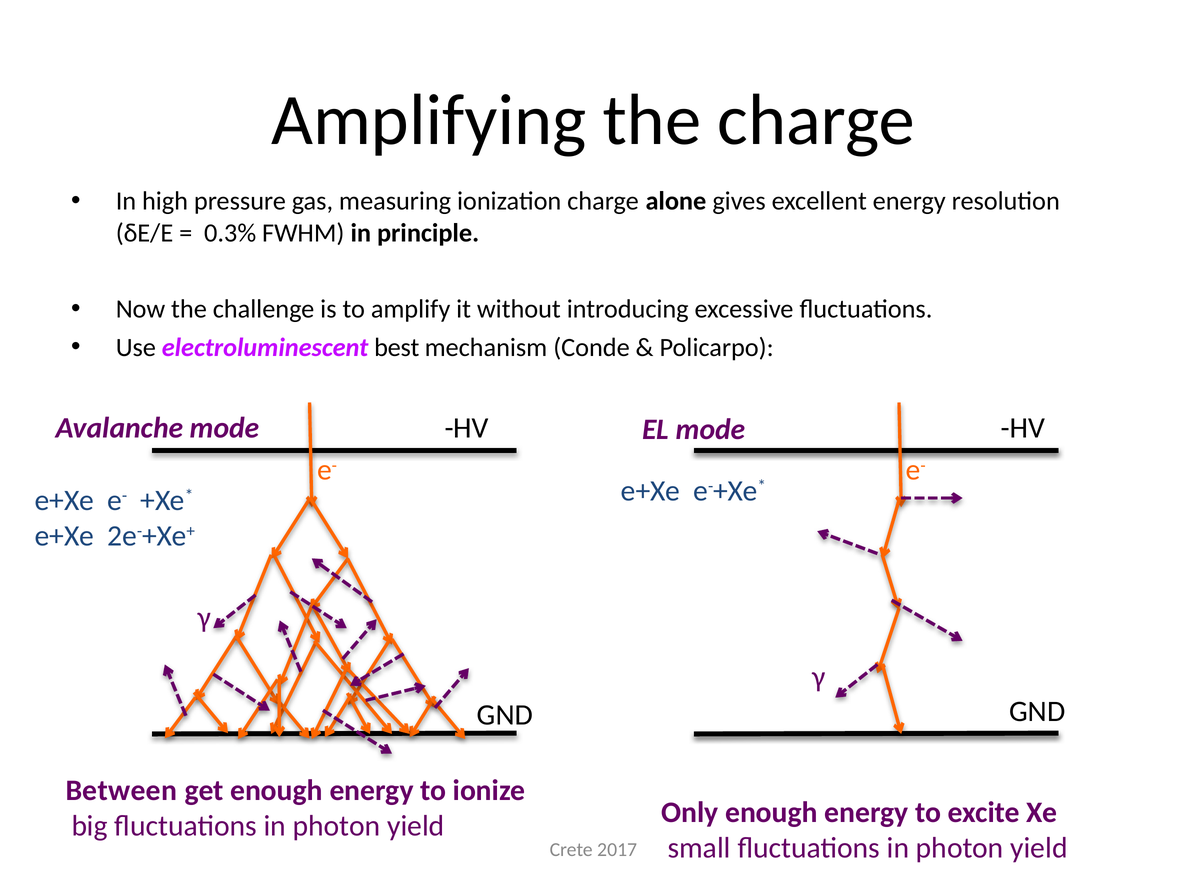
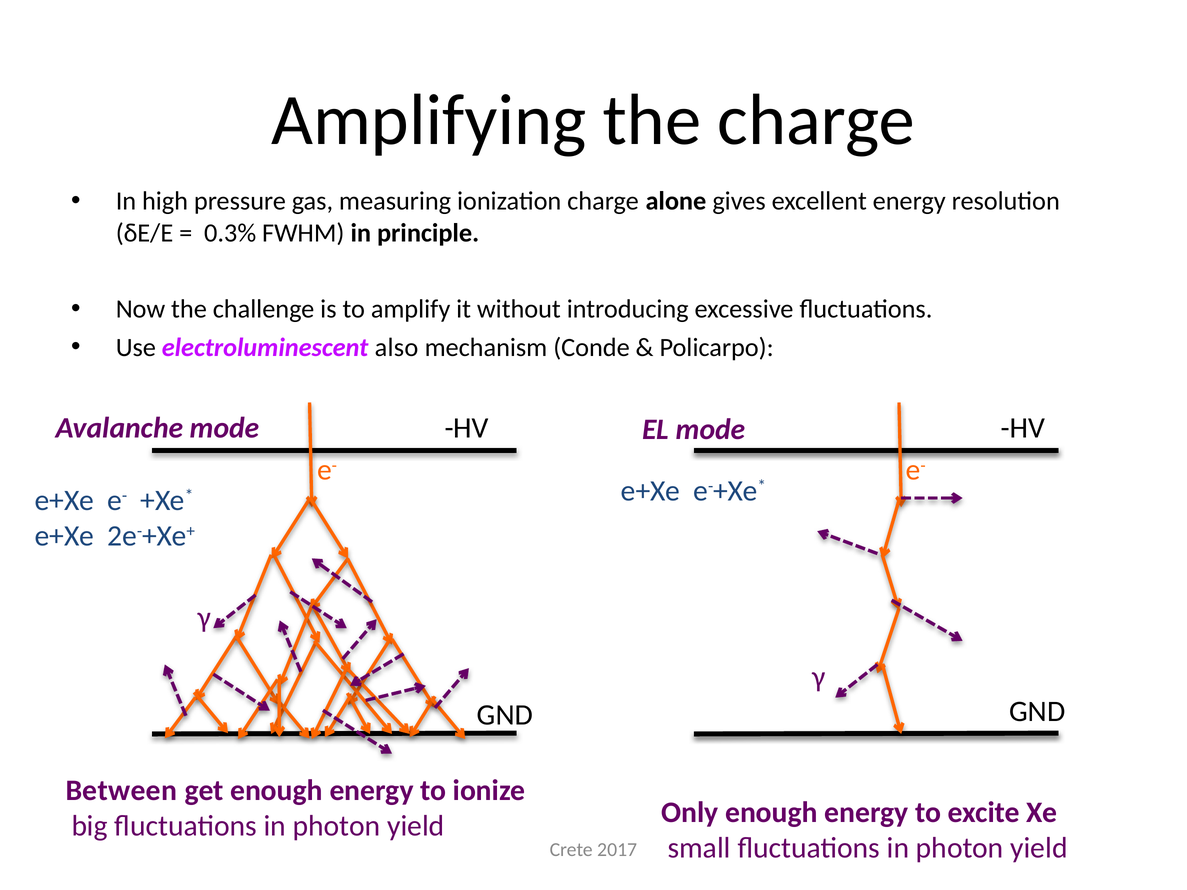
best: best -> also (397, 348)
